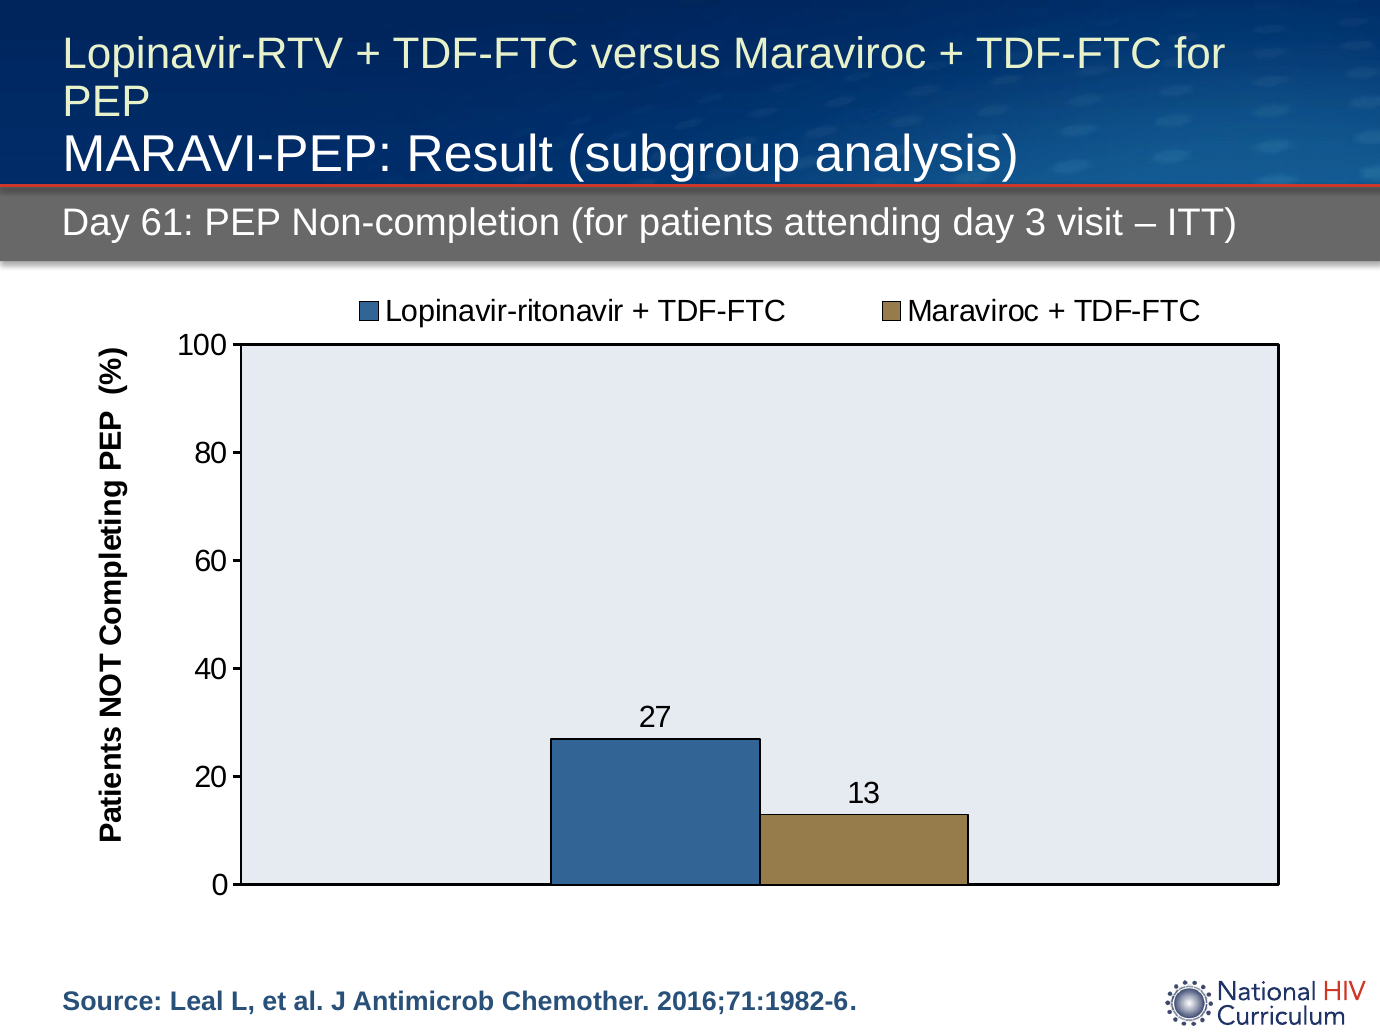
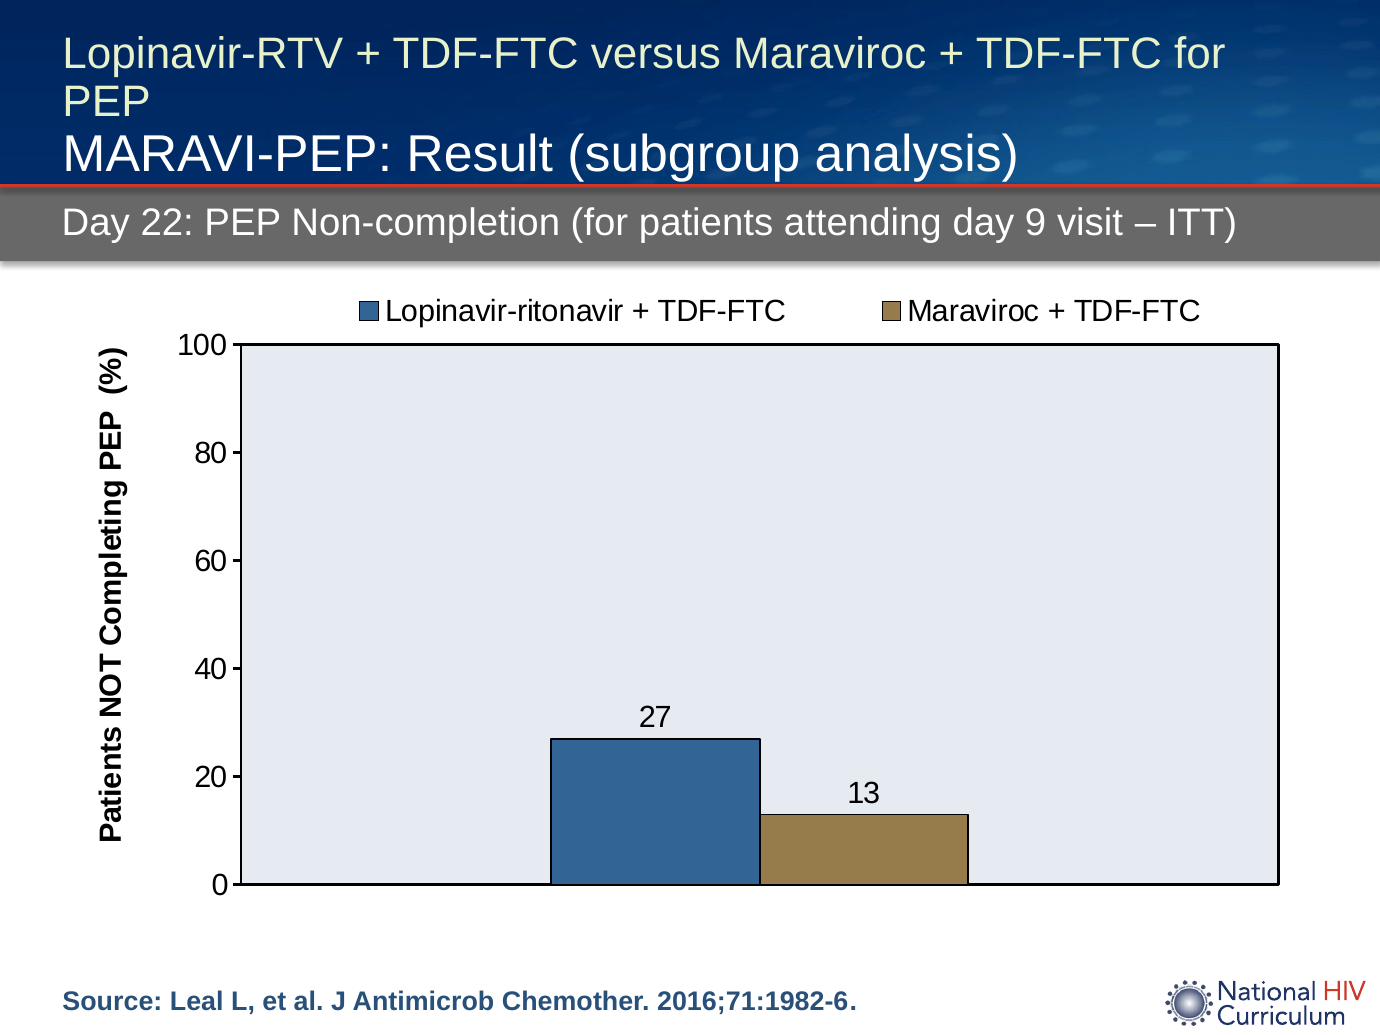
61: 61 -> 22 (167, 223)
3: 3 -> 9 (1036, 223)
